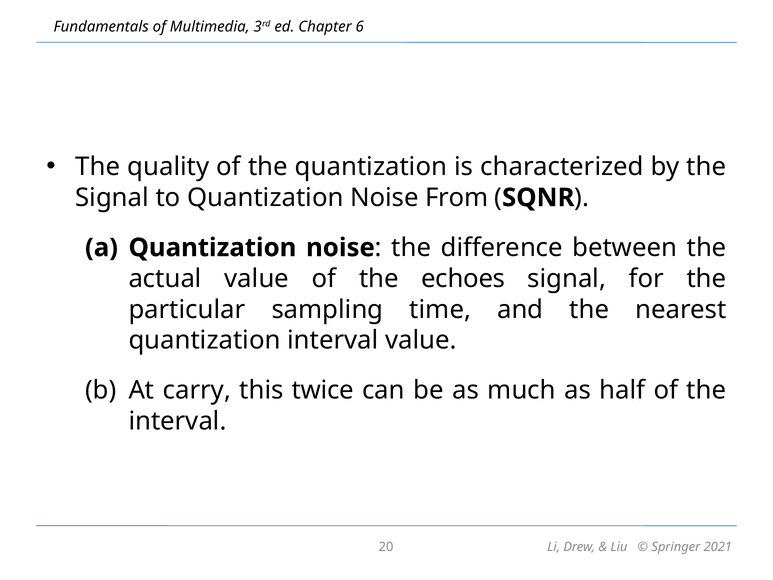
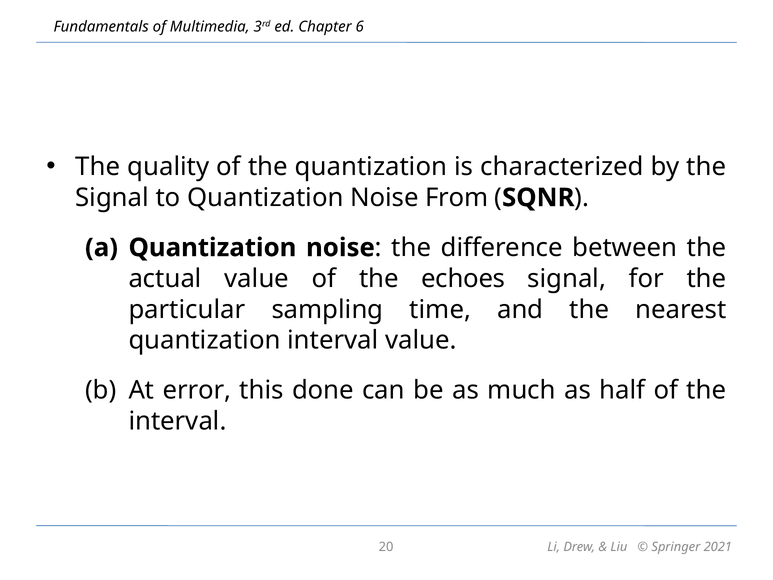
carry: carry -> error (197, 390)
twice: twice -> done (323, 390)
